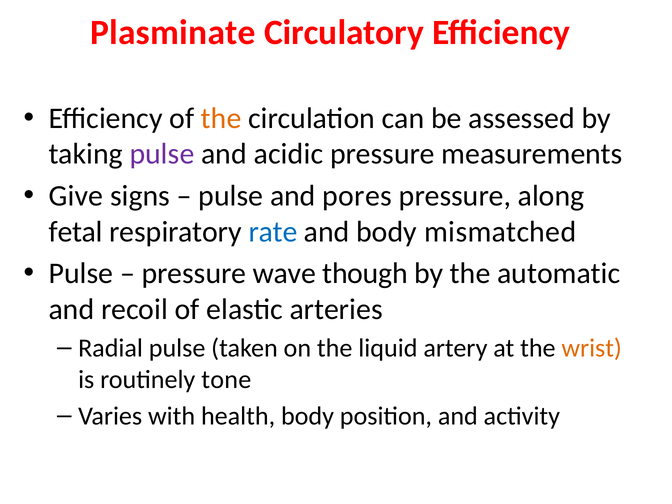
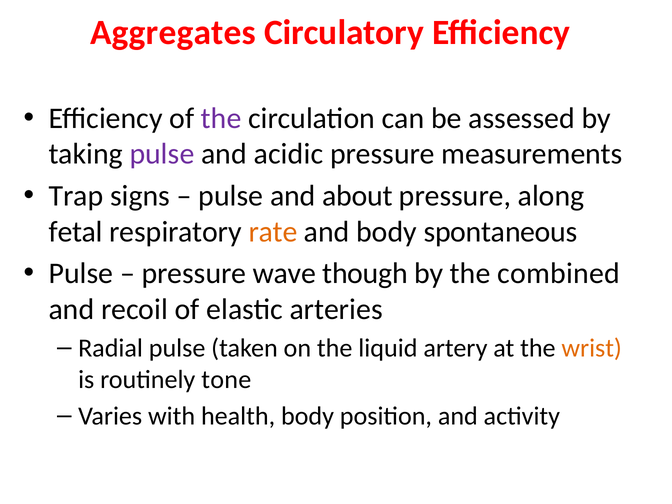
Plasminate: Plasminate -> Aggregates (173, 33)
the colour: orange -> purple (221, 118)
Give: Give -> Trap (76, 196)
pores: pores -> about (357, 196)
rate colour: blue -> orange (273, 232)
mismatched: mismatched -> spontaneous (501, 232)
automatic: automatic -> combined (559, 274)
